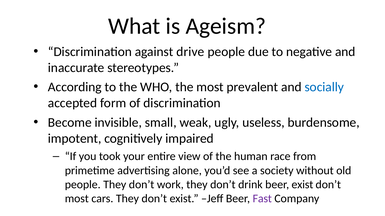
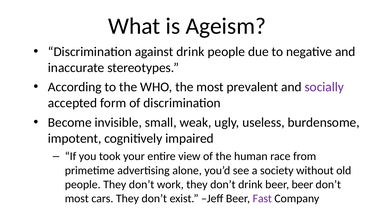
against drive: drive -> drink (190, 52)
socially colour: blue -> purple (324, 87)
beer exist: exist -> beer (302, 185)
